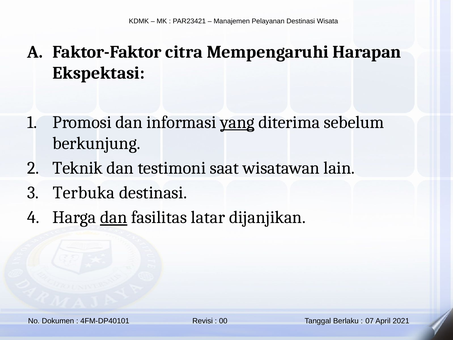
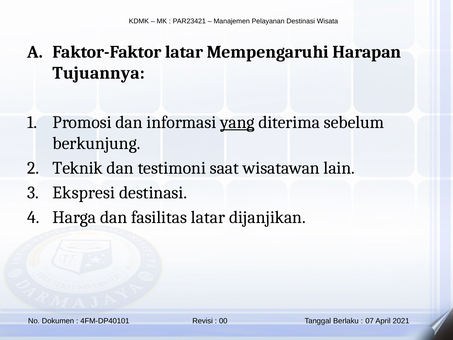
Faktor-Faktor citra: citra -> latar (184, 52)
Ekspektasi: Ekspektasi -> Tujuannya (99, 73)
Terbuka: Terbuka -> Ekspresi (84, 193)
dan underline: present -> none (114, 217)
